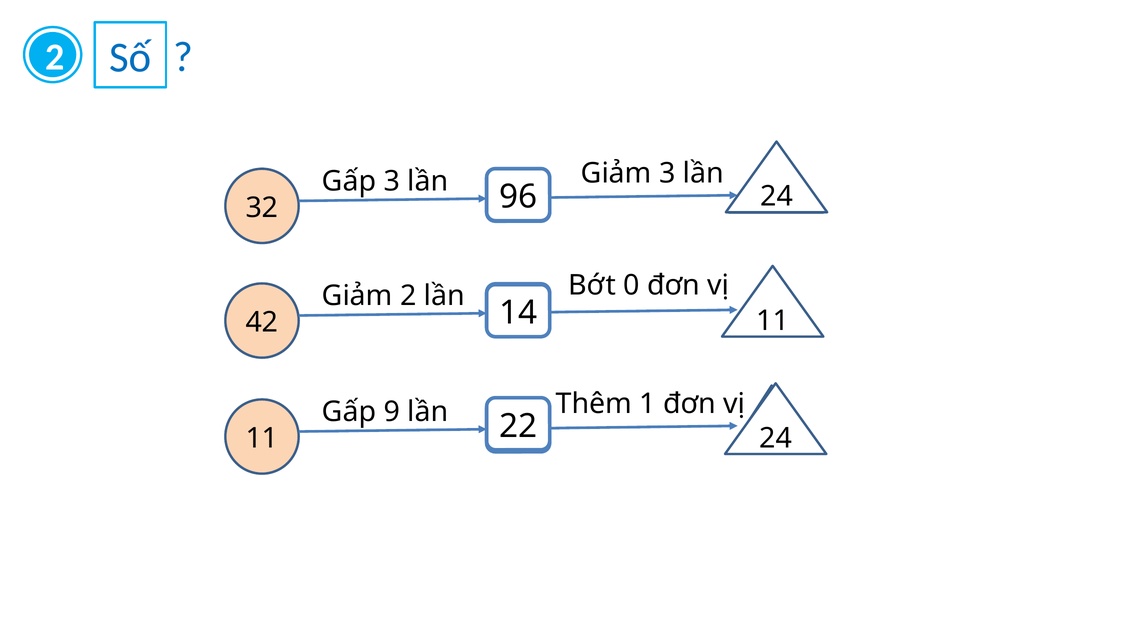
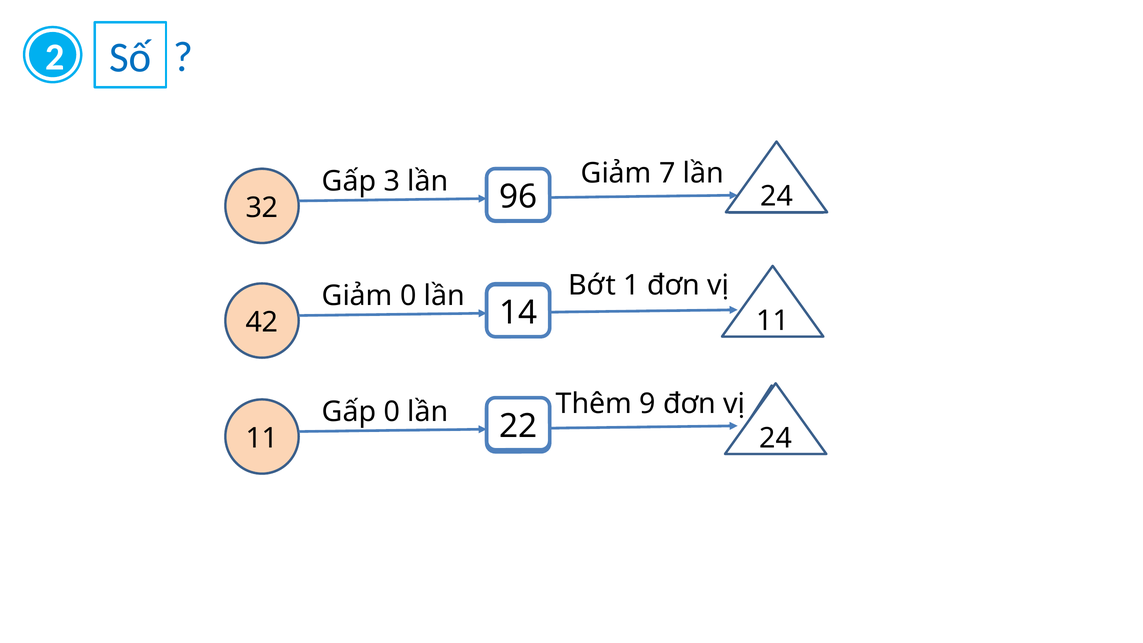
Giảm 3: 3 -> 7 (667, 173)
Giảm 2: 2 -> 0 (408, 296)
0: 0 -> 1 (632, 285)
Gấp 9: 9 -> 0 (392, 412)
1: 1 -> 9 (648, 404)
